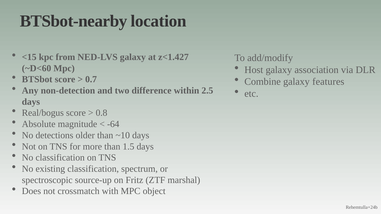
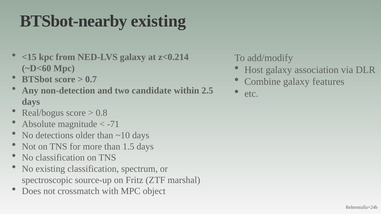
BTSbot-nearby location: location -> existing (158, 21)
z<1.427: z<1.427 -> z<0.214 (173, 57)
difference: difference -> candidate (152, 91)
-64: -64 -> -71 (113, 124)
